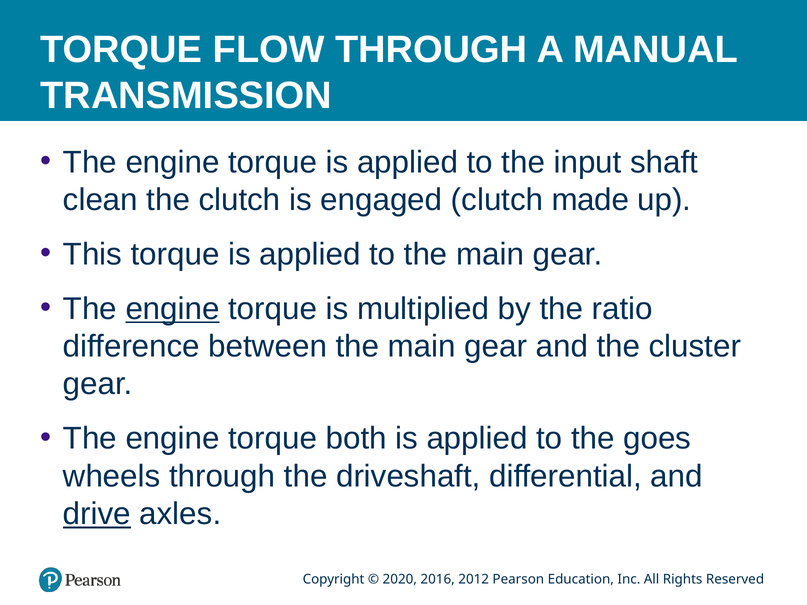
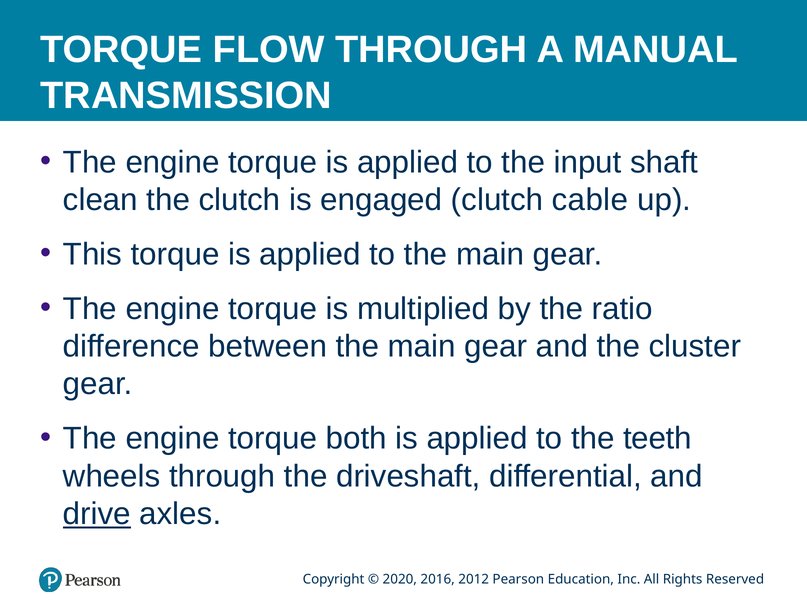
made: made -> cable (590, 200)
engine underline: present -> none (173, 309)
goes: goes -> teeth (657, 439)
